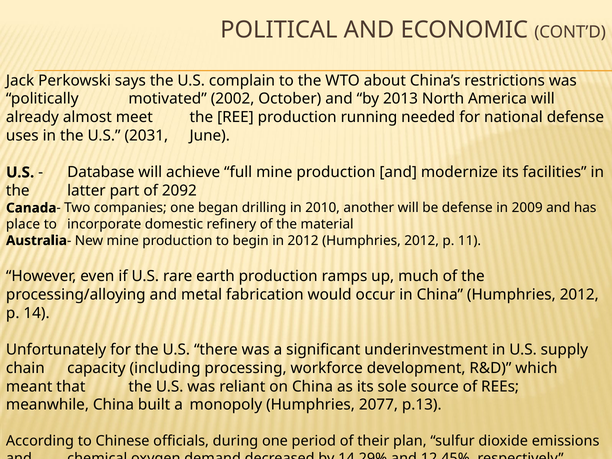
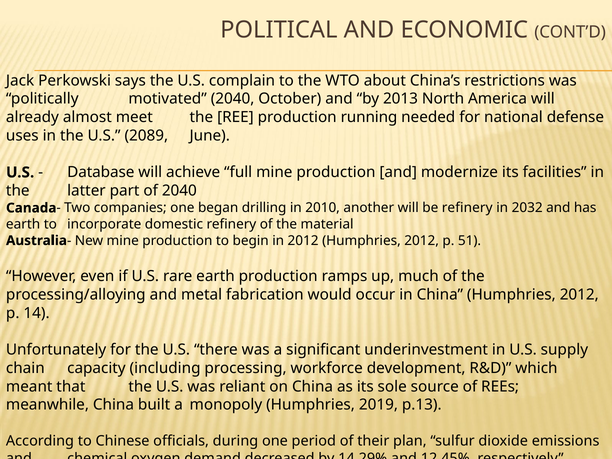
motivated 2002: 2002 -> 2040 (233, 99)
2031: 2031 -> 2089 (146, 136)
of 2092: 2092 -> 2040 (179, 191)
be defense: defense -> refinery (467, 208)
2009: 2009 -> 2032 (527, 208)
place: place -> earth (23, 224)
11: 11 -> 51 (469, 241)
2077: 2077 -> 2019 (378, 405)
